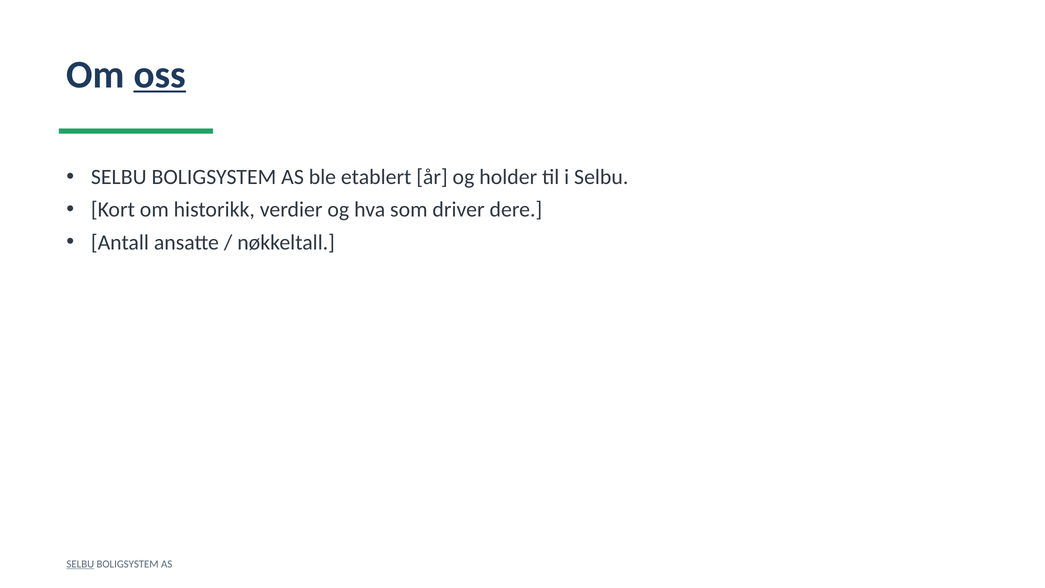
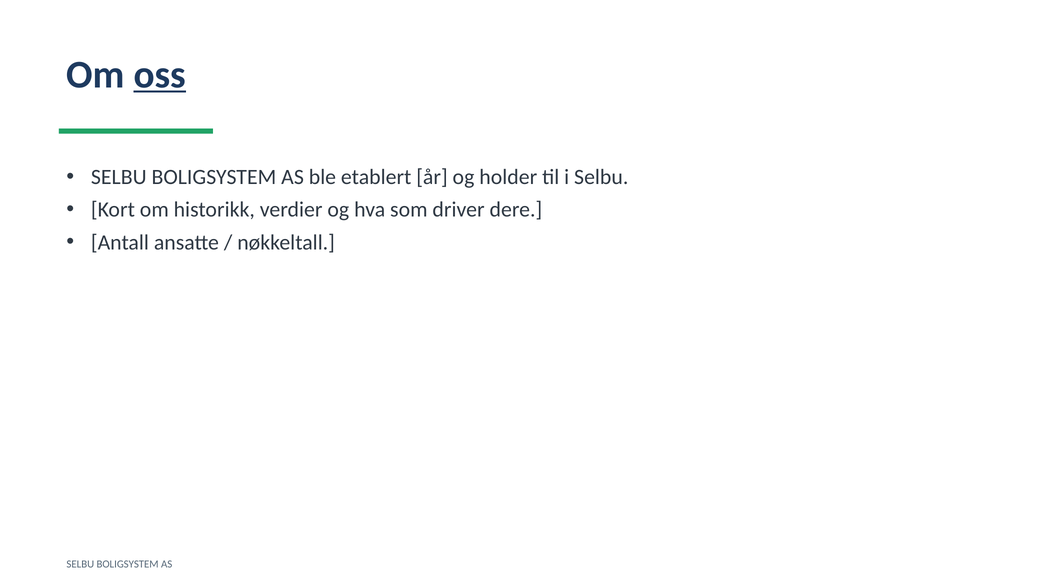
SELBU underline: present -> none (80, 564)
